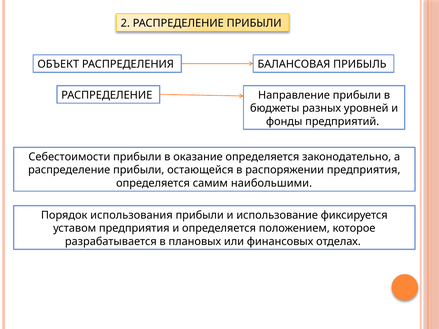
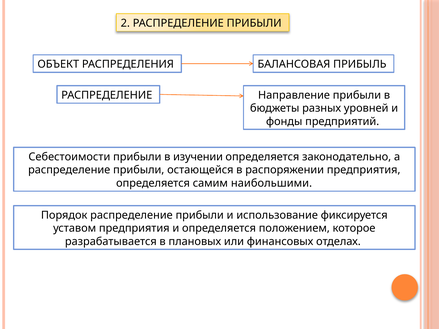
оказание: оказание -> изучении (198, 157)
Порядок использования: использования -> распределение (131, 215)
